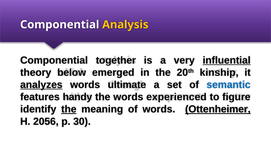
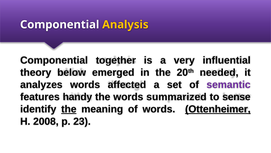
influential underline: present -> none (227, 60)
kinship: kinship -> needed (219, 72)
analyzes underline: present -> none (41, 84)
ultimate: ultimate -> affected (127, 84)
semantic colour: blue -> purple (229, 84)
experienced: experienced -> summarized (176, 97)
figure: figure -> sense (236, 97)
2056: 2056 -> 2008 (46, 121)
30: 30 -> 23 (82, 121)
